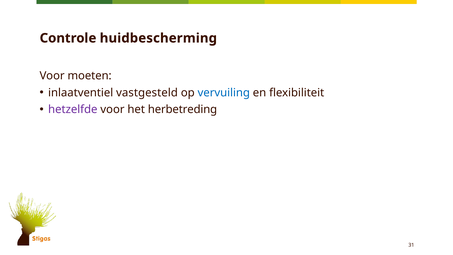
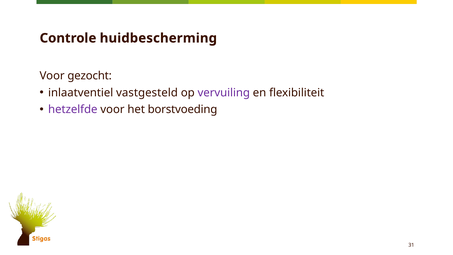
moeten: moeten -> gezocht (90, 76)
vervuiling colour: blue -> purple (224, 93)
herbetreding: herbetreding -> borstvoeding (183, 109)
